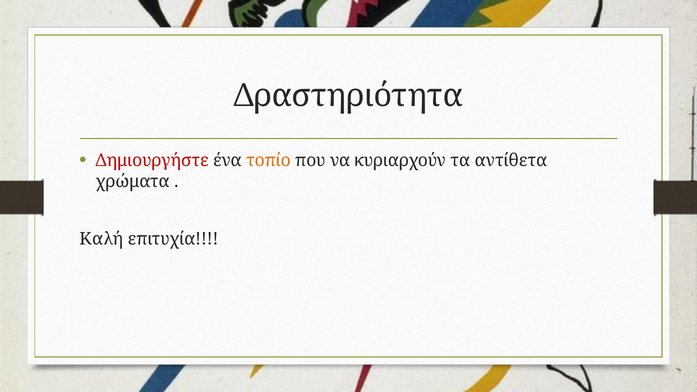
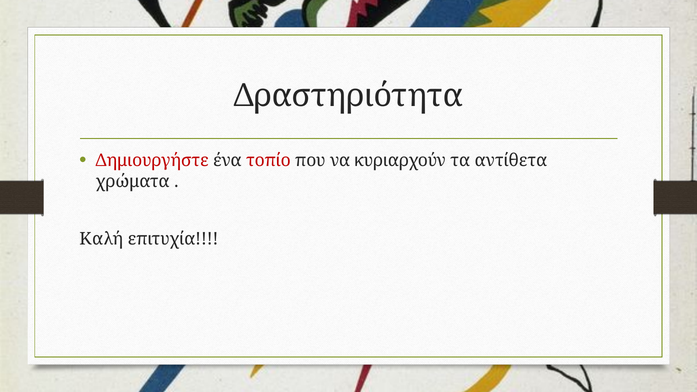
τοπίο colour: orange -> red (268, 161)
